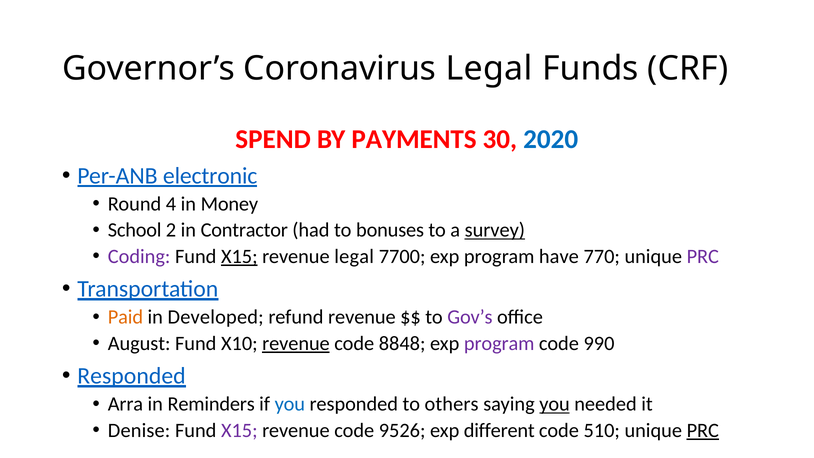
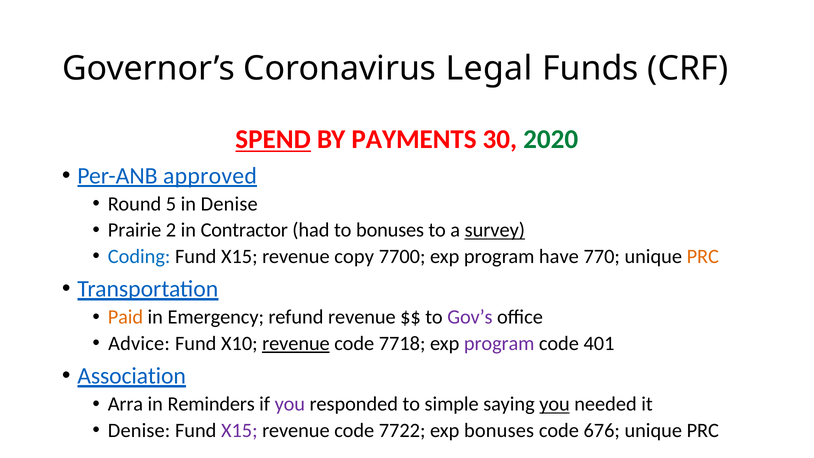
SPEND underline: none -> present (273, 139)
2020 colour: blue -> green (551, 139)
electronic: electronic -> approved (210, 176)
4: 4 -> 5 (171, 204)
in Money: Money -> Denise (229, 204)
School: School -> Prairie (135, 230)
Coding colour: purple -> blue (139, 256)
X15 underline: present -> none (239, 256)
revenue legal: legal -> copy (354, 256)
PRC colour: purple -> orange (703, 256)
Developed: Developed -> Emergency (216, 317)
August: August -> Advice (139, 343)
8848: 8848 -> 7718 (402, 343)
990: 990 -> 401 (599, 343)
Responded: Responded -> Association (132, 376)
you colour: blue -> purple (290, 404)
others: others -> simple (452, 404)
9526: 9526 -> 7722 (402, 430)
exp different: different -> bonuses (499, 430)
510: 510 -> 676 (602, 430)
PRC underline: present -> none (703, 430)
